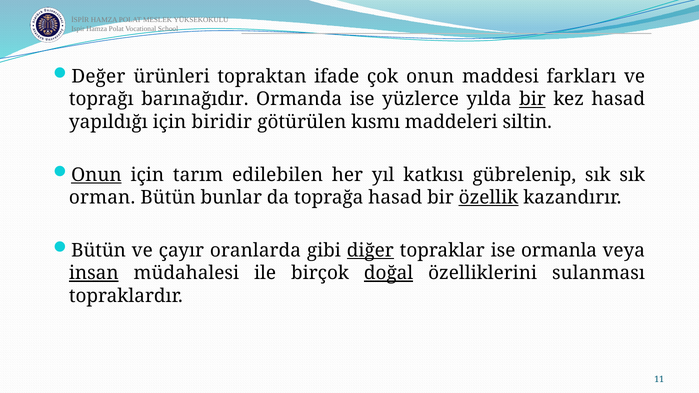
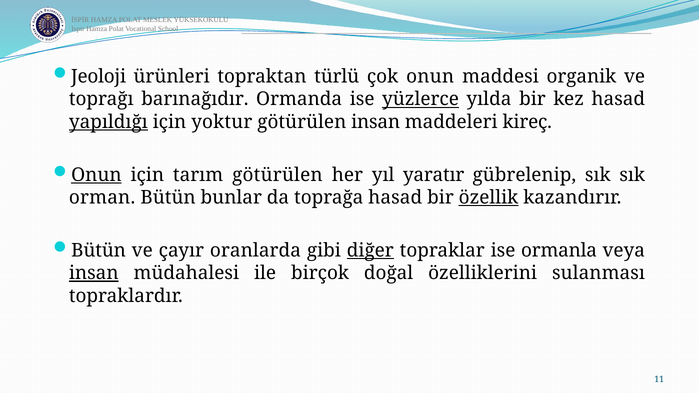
Değer: Değer -> Jeoloji (99, 77)
ifade: ifade -> türlü (337, 77)
farkları: farkları -> organik (581, 77)
yüzlerce underline: none -> present (420, 99)
bir underline: present -> none (532, 99)
yapıldığı underline: none -> present (108, 122)
biridir: biridir -> yoktur (222, 122)
götürülen kısmı: kısmı -> insan (376, 122)
siltin: siltin -> kireç (527, 122)
tarım edilebilen: edilebilen -> götürülen (277, 175)
katkısı: katkısı -> yaratır (434, 175)
doğal underline: present -> none (389, 273)
